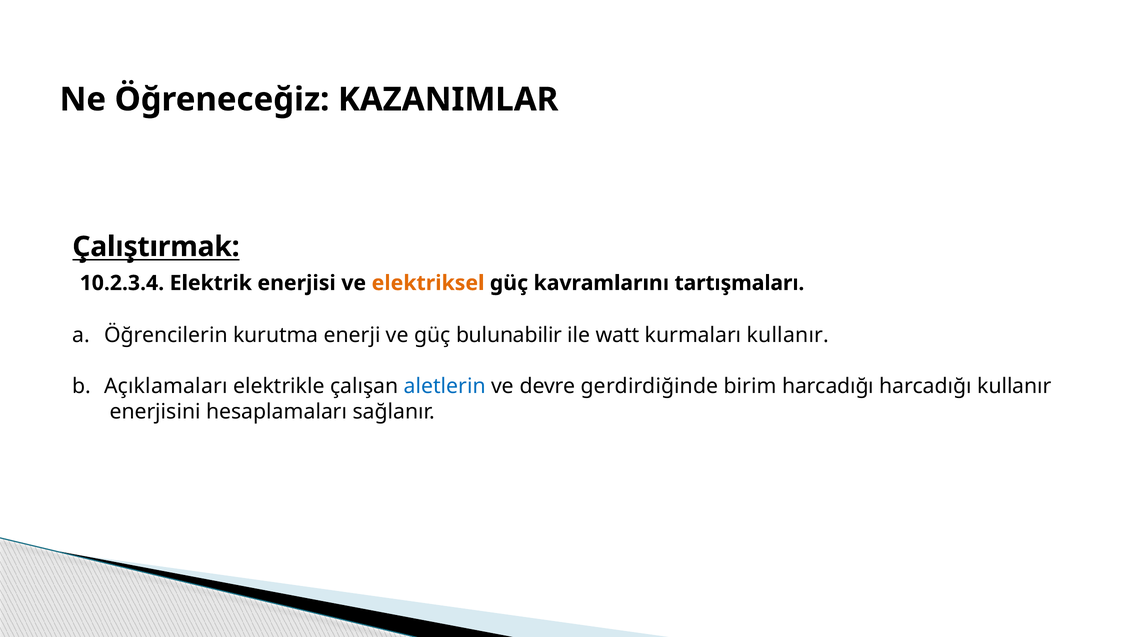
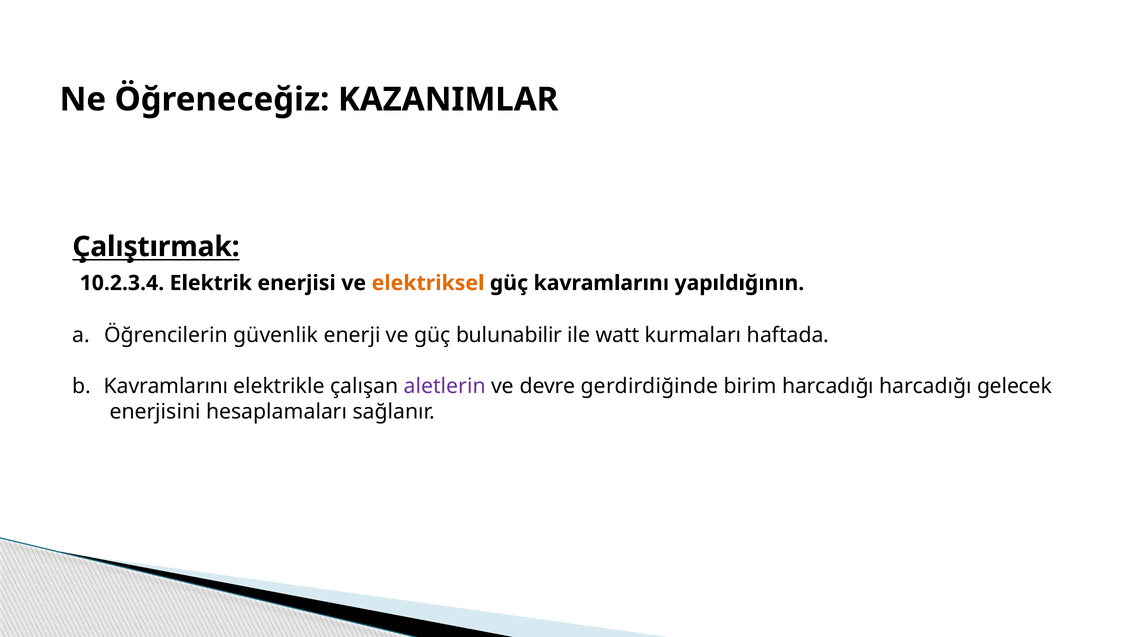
tartışmaları: tartışmaları -> yapıldığının (739, 283)
kurutma: kurutma -> güvenlik (276, 336)
kurmaları kullanır: kullanır -> haftada (788, 336)
Açıklamaları: Açıklamaları -> Kavramlarını (166, 387)
aletlerin colour: blue -> purple (445, 387)
harcadığı kullanır: kullanır -> gelecek (1015, 387)
